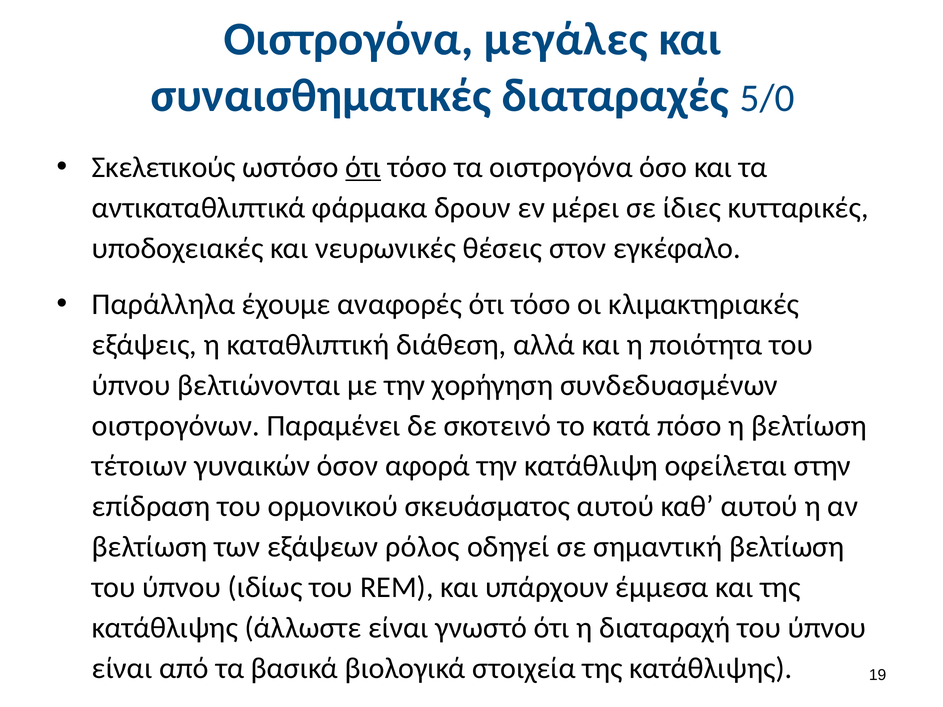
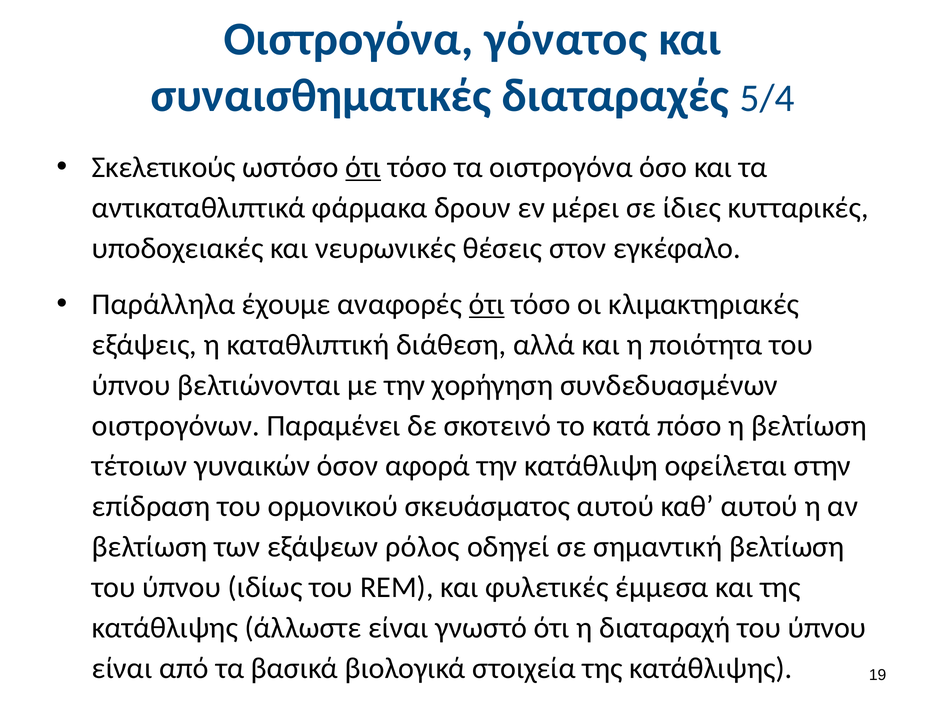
μεγάλες: μεγάλες -> γόνατος (566, 39)
5/0: 5/0 -> 5/4 (767, 98)
ότι underline: none -> present (487, 304)
υπάρχουν: υπάρχουν -> φυλετικές (547, 587)
